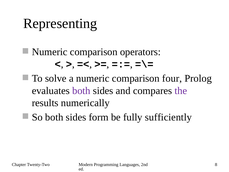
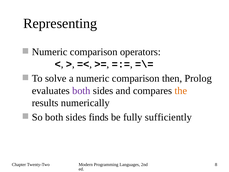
four: four -> then (172, 78)
the colour: purple -> orange (181, 91)
form: form -> finds (99, 117)
